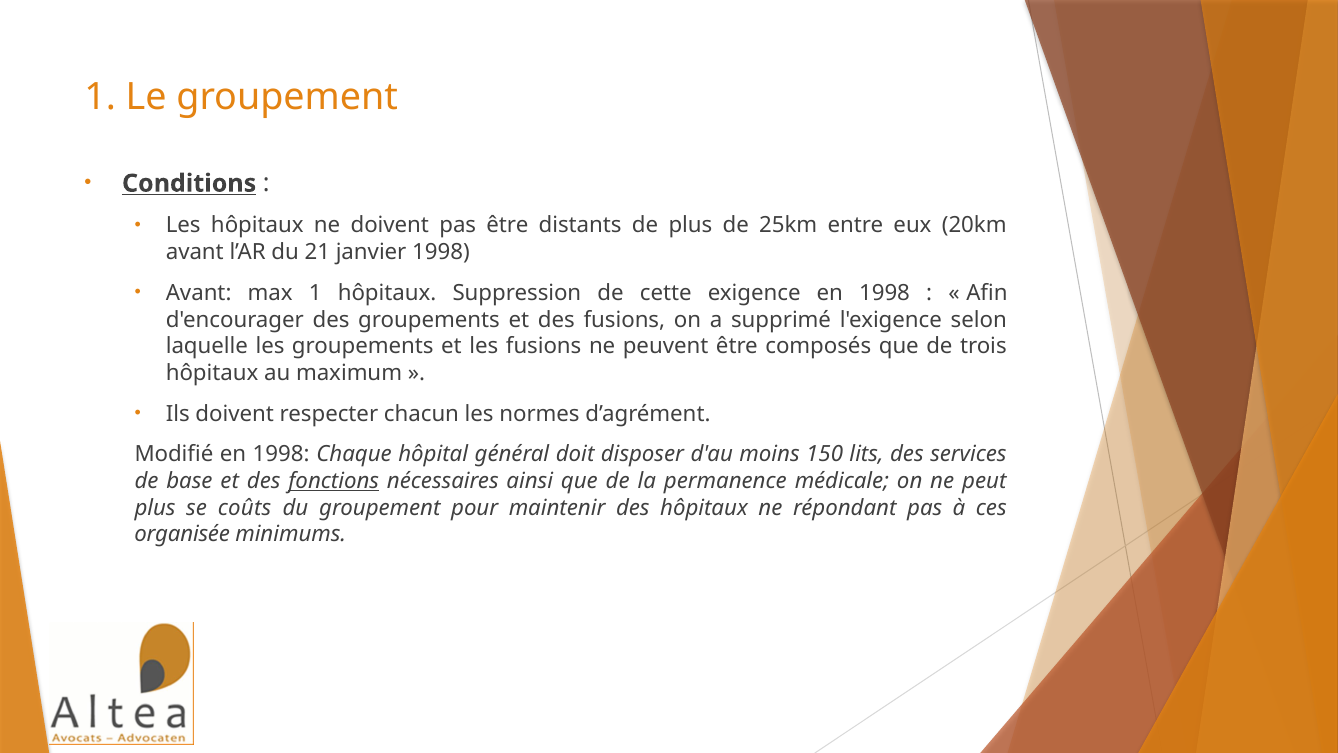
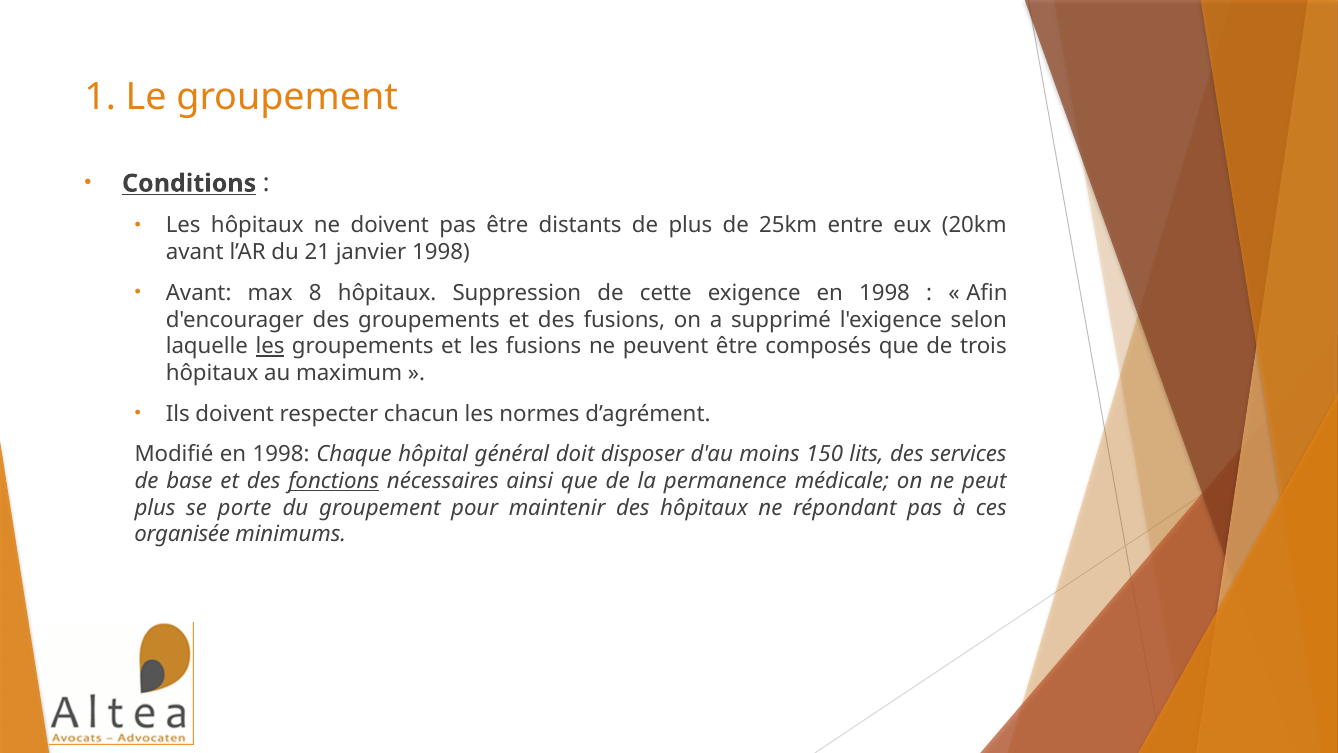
max 1: 1 -> 8 (315, 293)
les underline: none -> present (270, 346)
coûts: coûts -> porte (245, 508)
